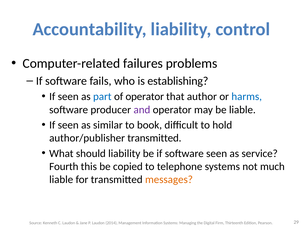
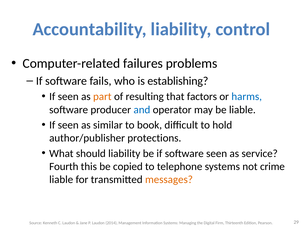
part colour: blue -> orange (102, 97)
of operator: operator -> resulting (145, 97)
author: author -> factors (202, 97)
and colour: purple -> blue (142, 110)
author/publisher transmitted: transmitted -> protections (154, 138)
much: much -> crime (272, 167)
